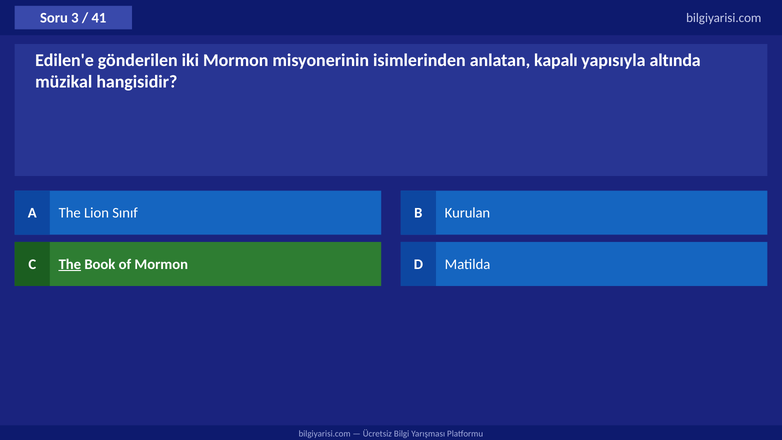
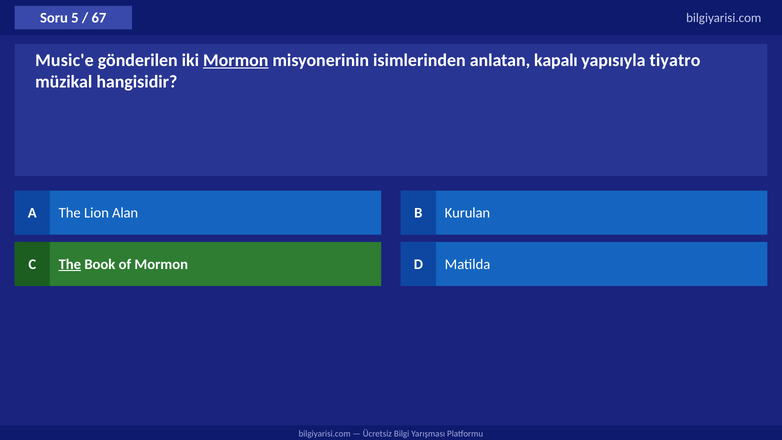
3: 3 -> 5 (75, 18)
41: 41 -> 67 (99, 18)
Edilen'e: Edilen'e -> Music'e (64, 60)
Mormon underline: none -> present (236, 60)
altında: altında -> tiyatro (675, 60)
Sınıf: Sınıf -> Alan (125, 213)
